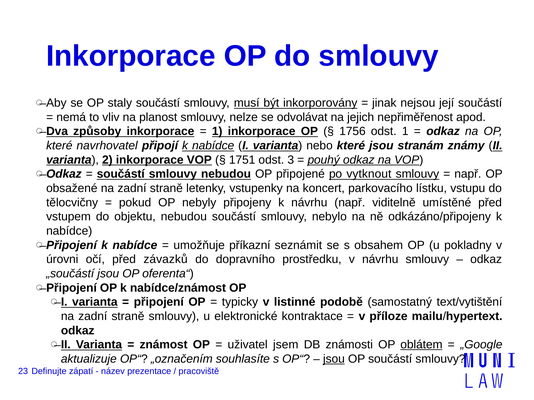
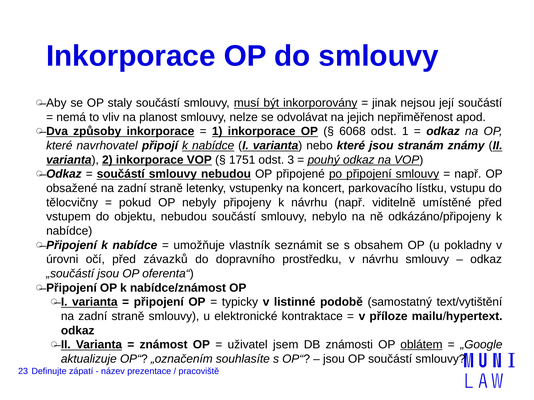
1756: 1756 -> 6068 (352, 132)
po vytknout: vytknout -> připojení (369, 174)
příkazní: příkazní -> vlastník (250, 245)
jsou underline: present -> none (334, 359)
